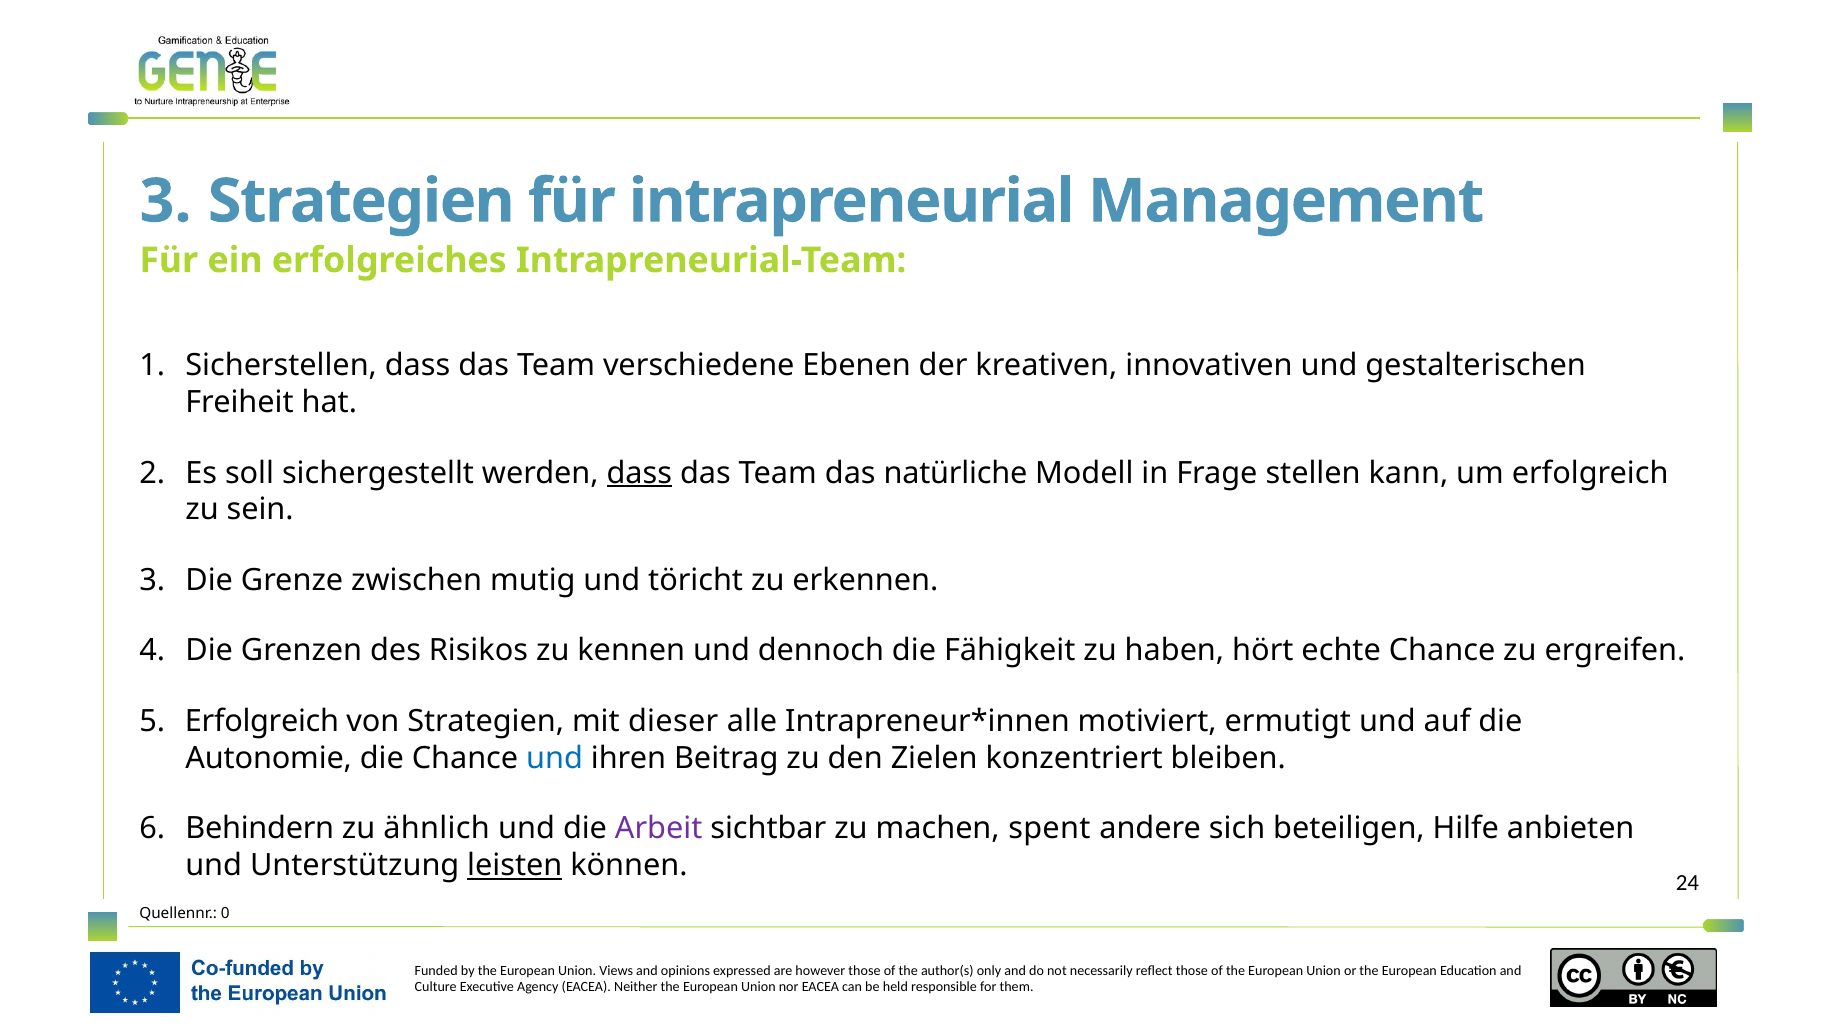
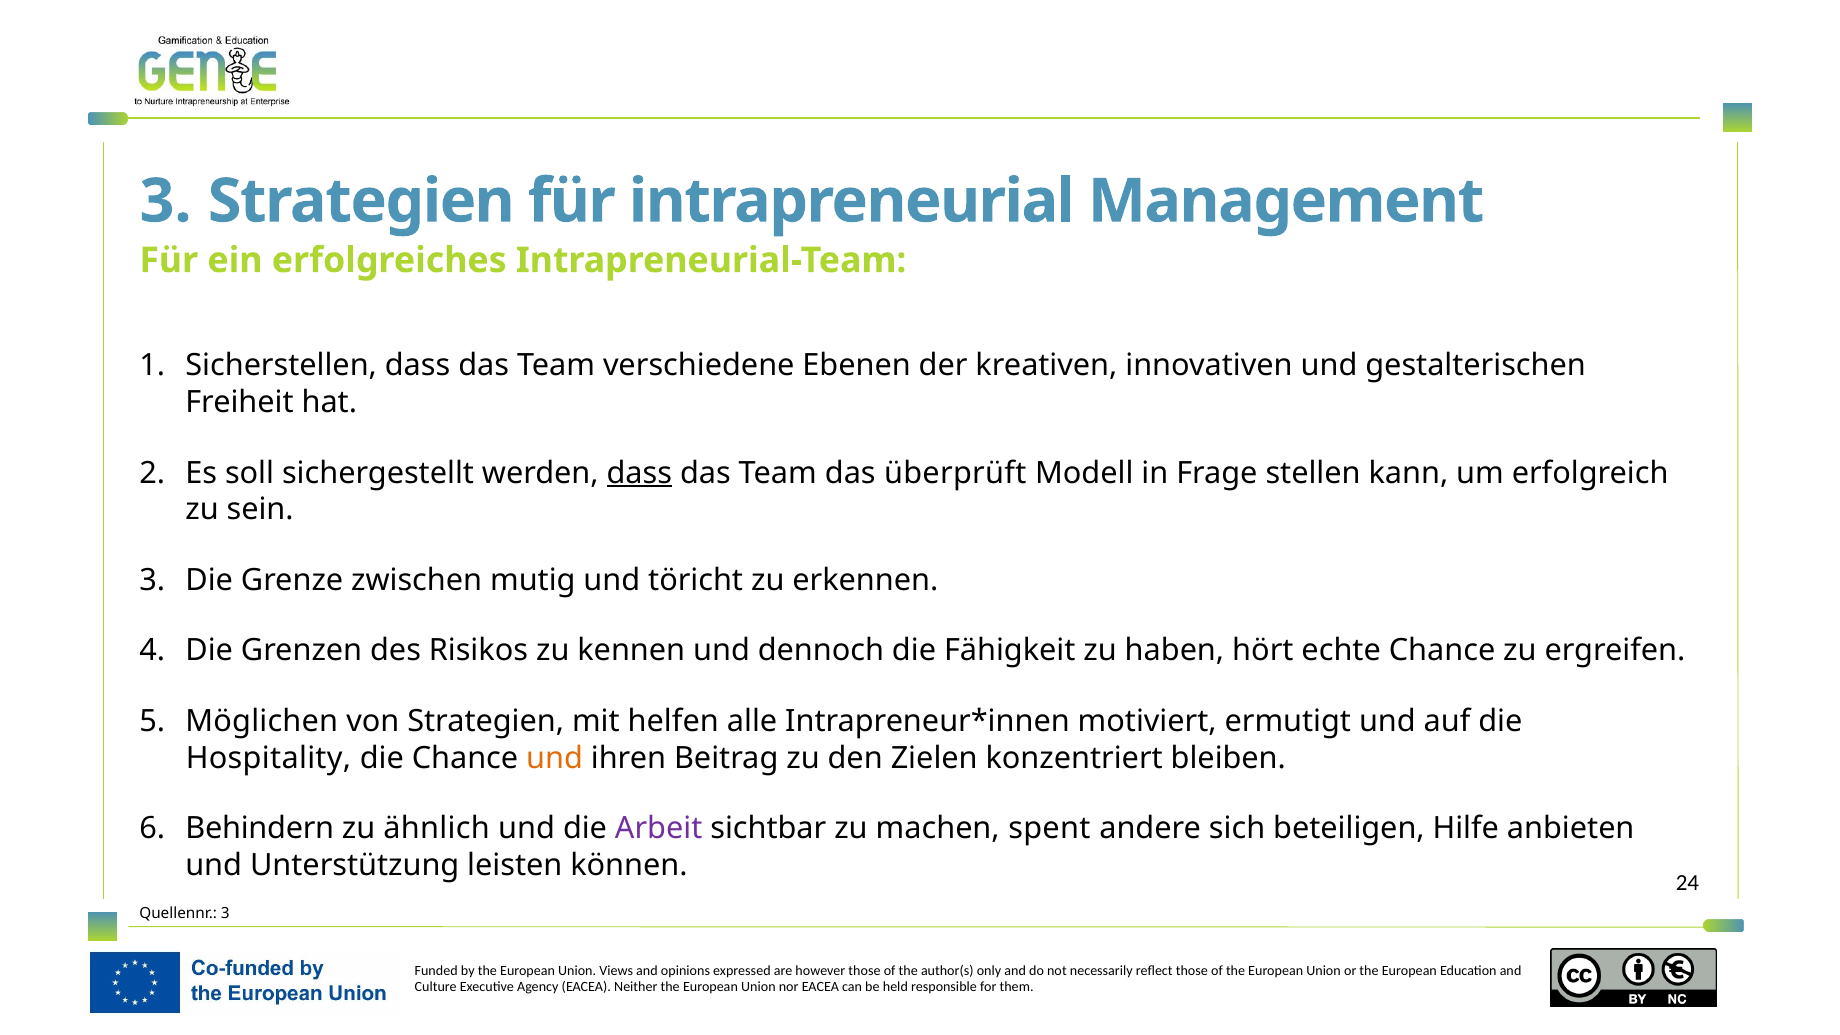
natürliche: natürliche -> überprüft (955, 473)
Erfolgreich: Erfolgreich -> Möglichen (262, 721)
dieser: dieser -> helfen (673, 721)
Autonomie: Autonomie -> Hospitality (268, 758)
und colour: blue -> orange (555, 758)
leisten underline: present -> none (515, 866)
Quellennr 0: 0 -> 3 (225, 913)
